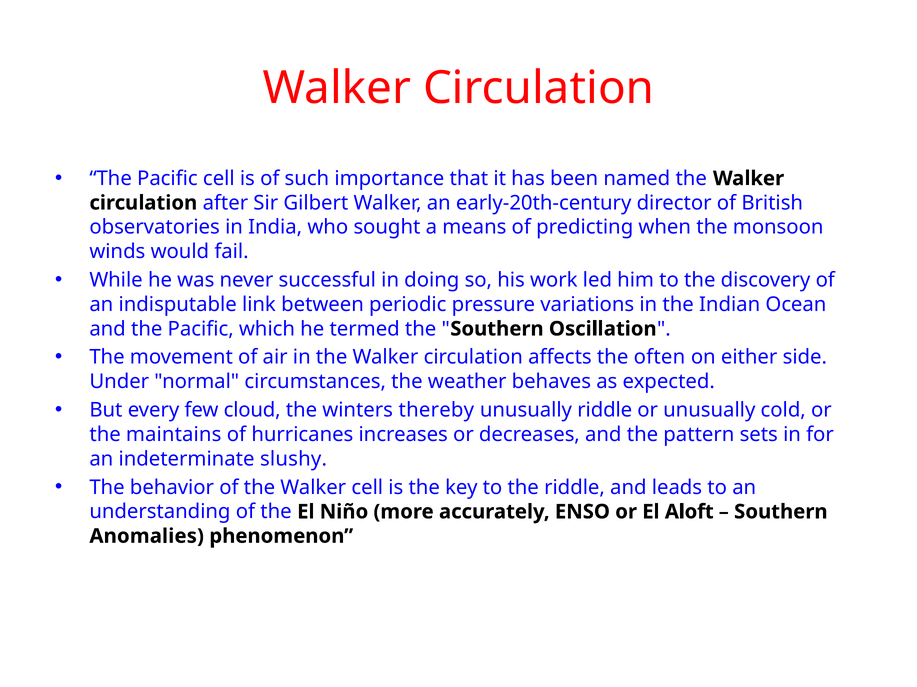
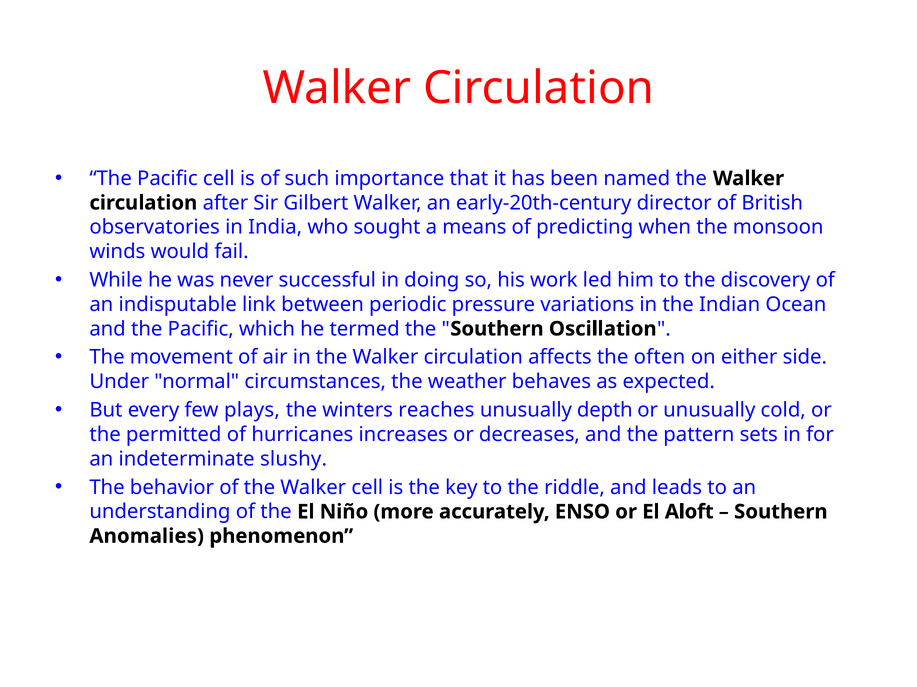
cloud: cloud -> plays (252, 411)
thereby: thereby -> reaches (436, 411)
unusually riddle: riddle -> depth (605, 411)
maintains: maintains -> permitted (174, 435)
